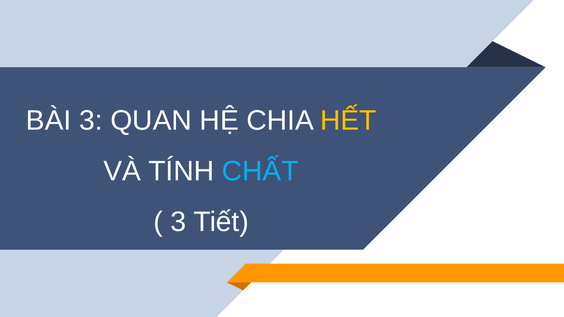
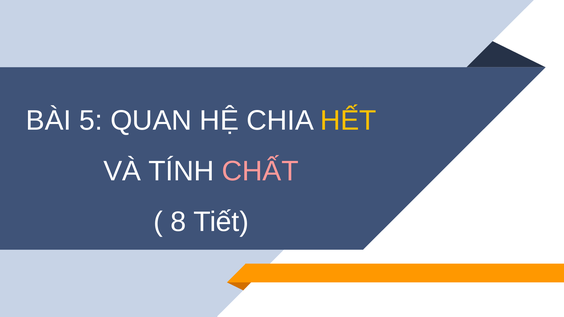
BÀI 3: 3 -> 5 (91, 121)
CHẤT colour: light blue -> pink (260, 171)
3: 3 -> 8 (178, 222)
